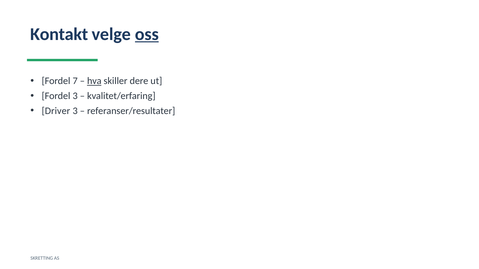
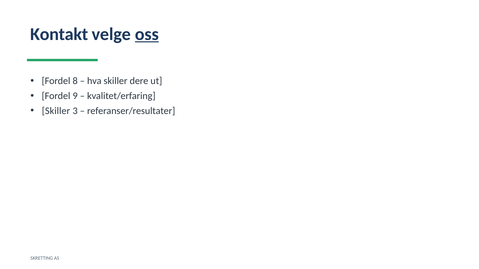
7: 7 -> 8 (75, 81)
hva underline: present -> none (94, 81)
Fordel 3: 3 -> 9 (75, 96)
Driver: Driver -> Skiller (56, 111)
